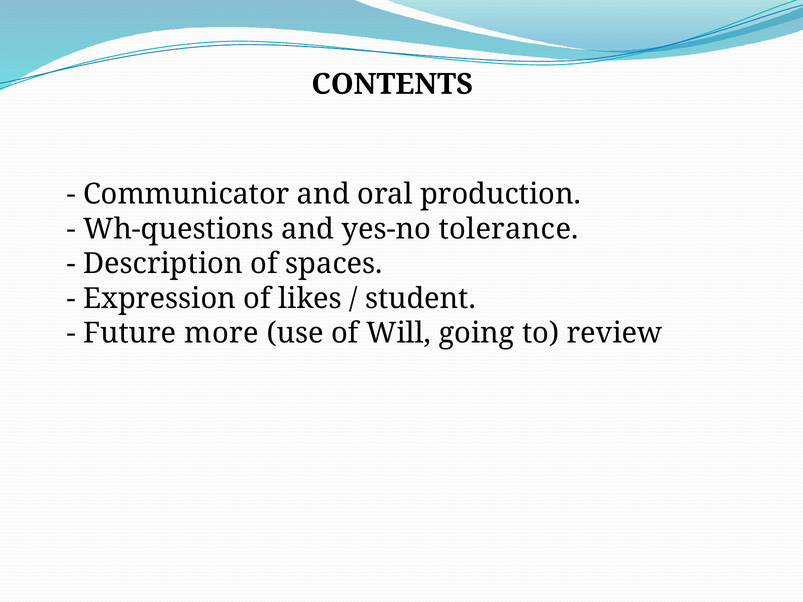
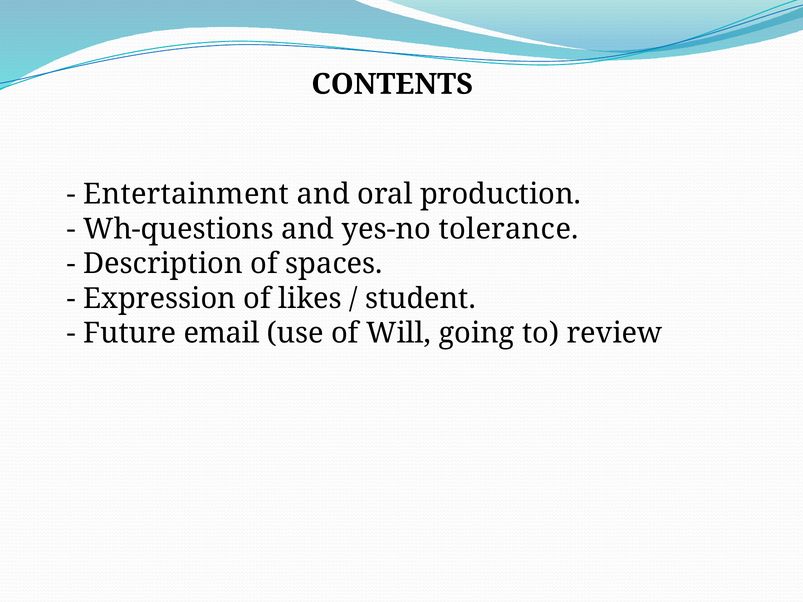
Communicator: Communicator -> Entertainment (186, 194)
more: more -> email (222, 333)
